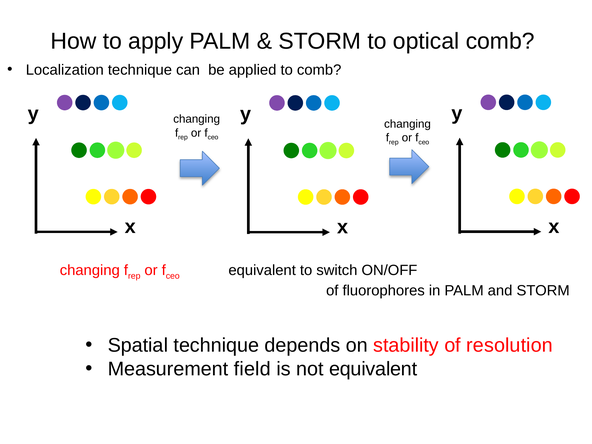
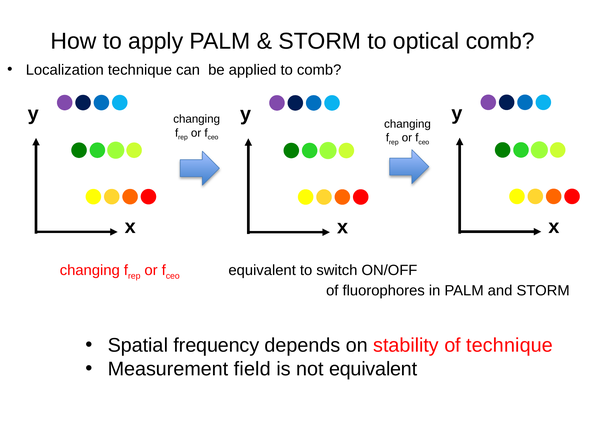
Spatial technique: technique -> frequency (216, 345)
of resolution: resolution -> technique (510, 345)
